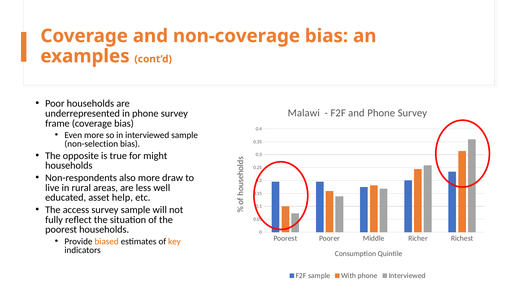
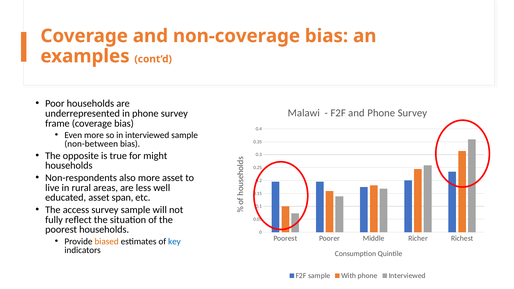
non-selection: non-selection -> non-between (91, 144)
more draw: draw -> asset (173, 178)
help: help -> span (122, 198)
key colour: orange -> blue (174, 242)
